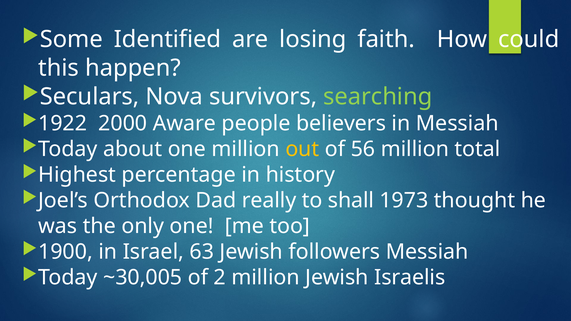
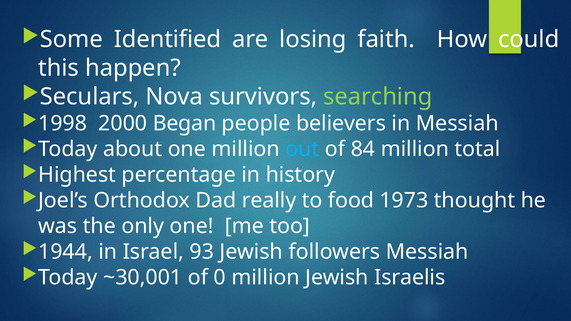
1922: 1922 -> 1998 (63, 124)
Aware: Aware -> Began (184, 124)
out colour: yellow -> light blue (302, 149)
56: 56 -> 84 (363, 149)
shall: shall -> food (351, 201)
1900: 1900 -> 1944 (66, 252)
63: 63 -> 93 (202, 252)
~30,005: ~30,005 -> ~30,001 (143, 278)
2: 2 -> 0 (220, 278)
